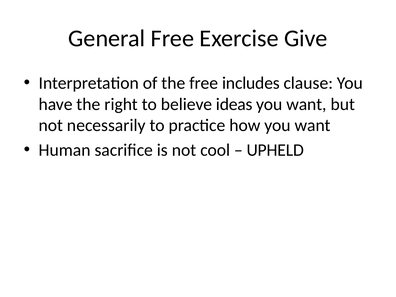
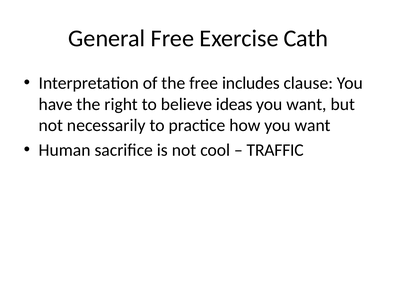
Give: Give -> Cath (306, 38)
UPHELD: UPHELD -> TRAFFIC (275, 150)
